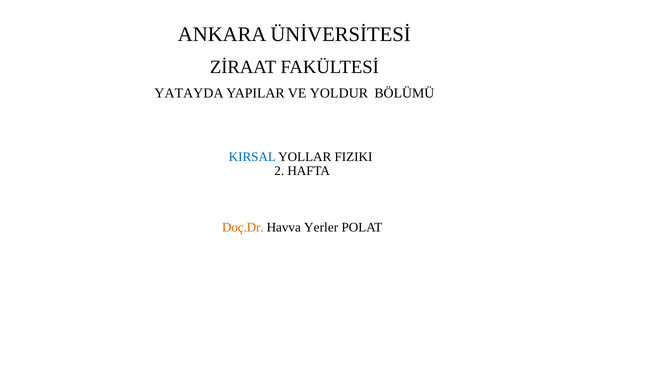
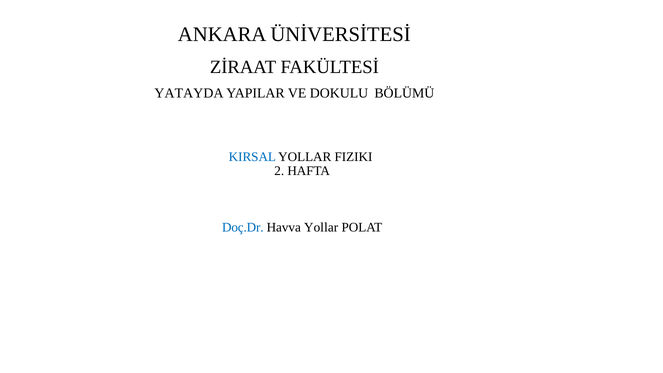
YOLDUR: YOLDUR -> DOKULU (339, 93)
Doç.Dr colour: orange -> blue (243, 228)
Havva Yerler: Yerler -> Yollar (321, 228)
